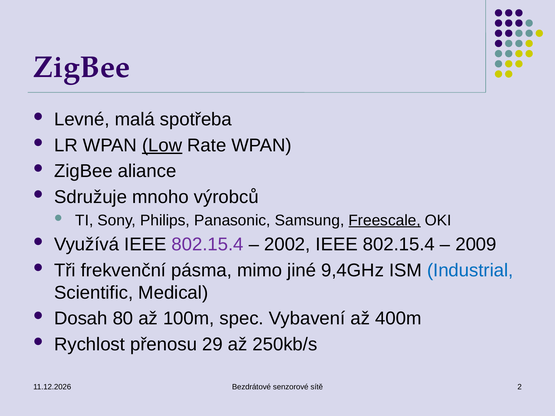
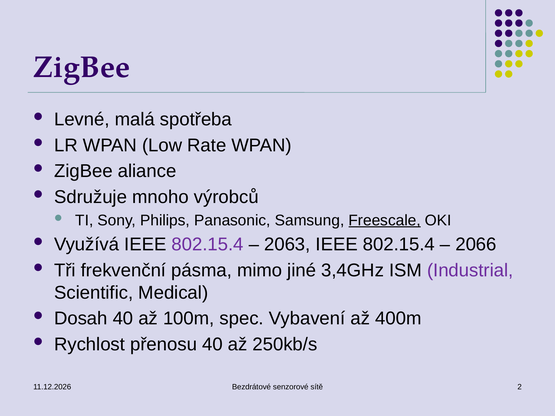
Low underline: present -> none (162, 145)
2002: 2002 -> 2063 (287, 245)
2009: 2009 -> 2066 (476, 245)
9,4GHz: 9,4GHz -> 3,4GHz (353, 271)
Industrial colour: blue -> purple (470, 271)
Dosah 80: 80 -> 40 (123, 319)
přenosu 29: 29 -> 40 (212, 345)
